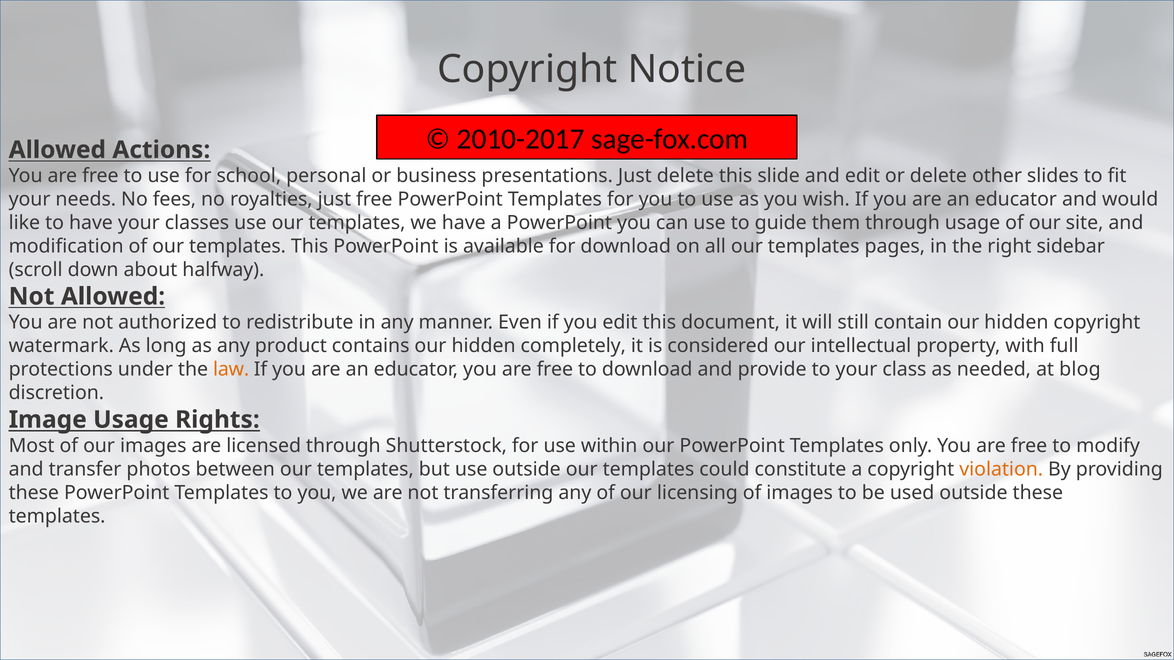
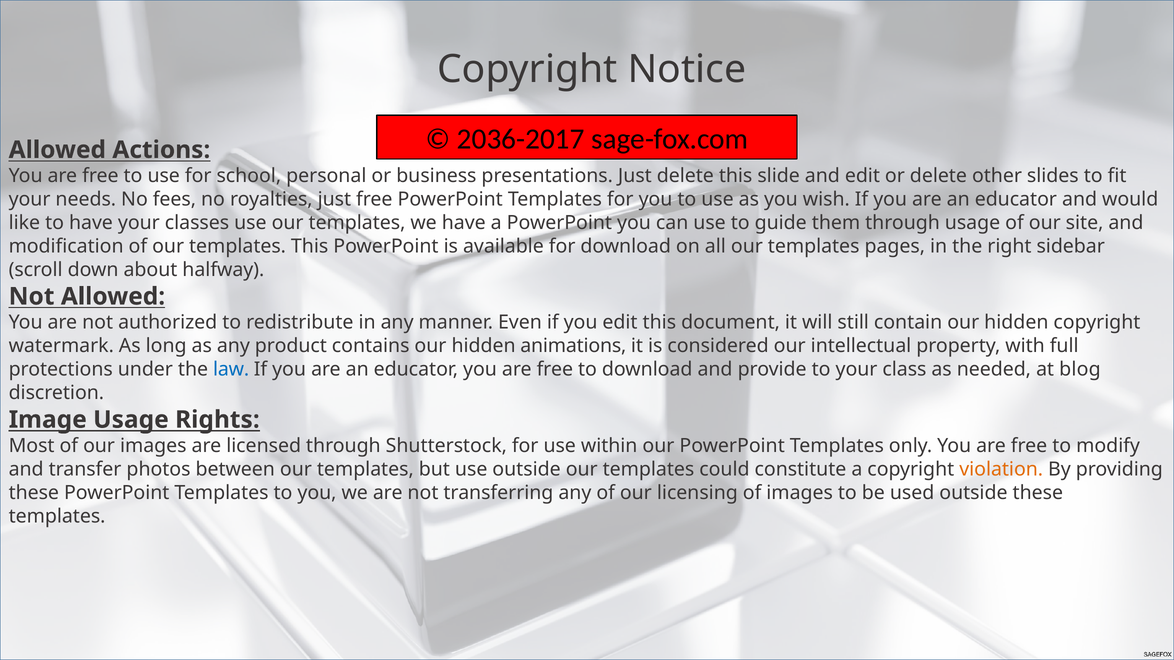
2010-2017: 2010-2017 -> 2036-2017 (521, 139)
completely: completely -> animations (573, 346)
law colour: orange -> blue (231, 370)
